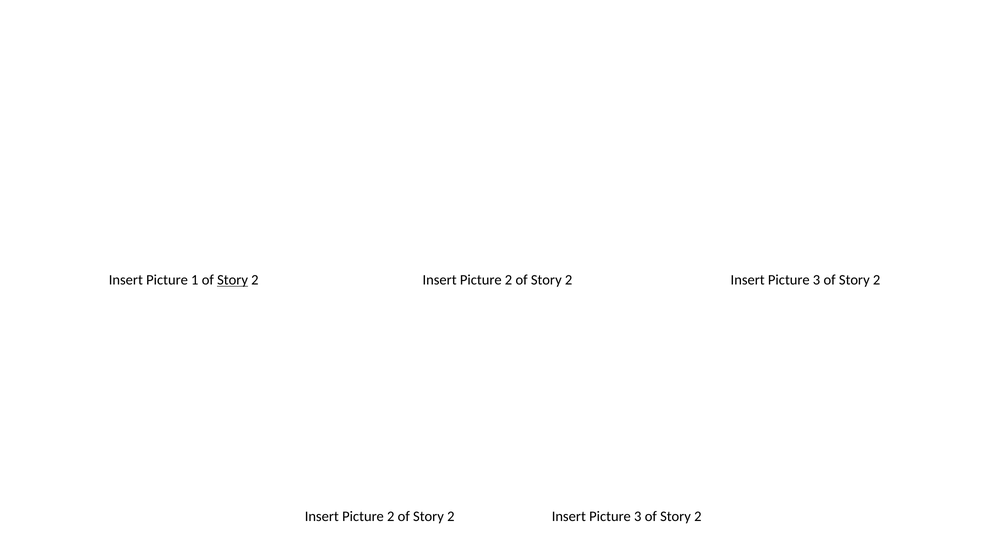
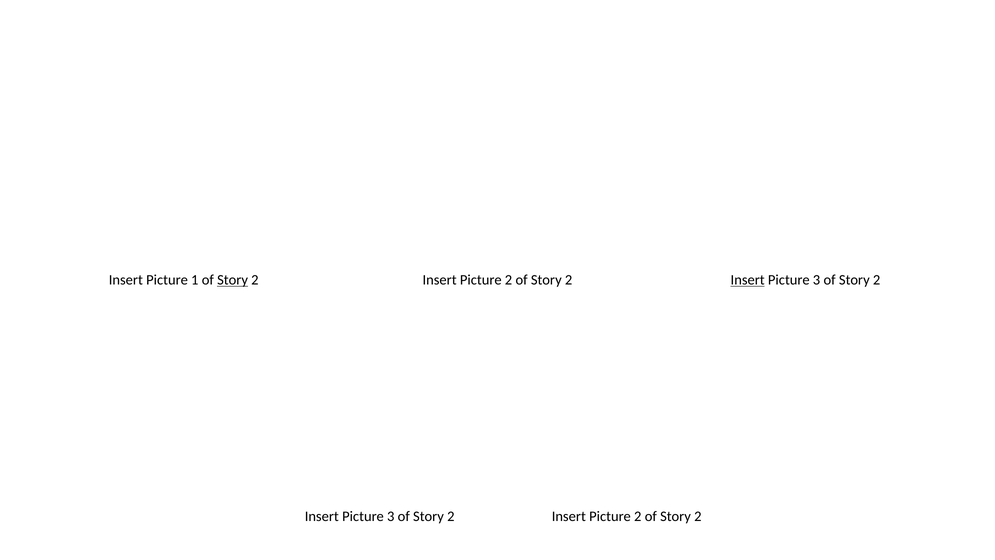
Insert underline: none -> present (748, 280)
2: 2 -> 3 (391, 516)
3: 3 -> 2 (638, 516)
